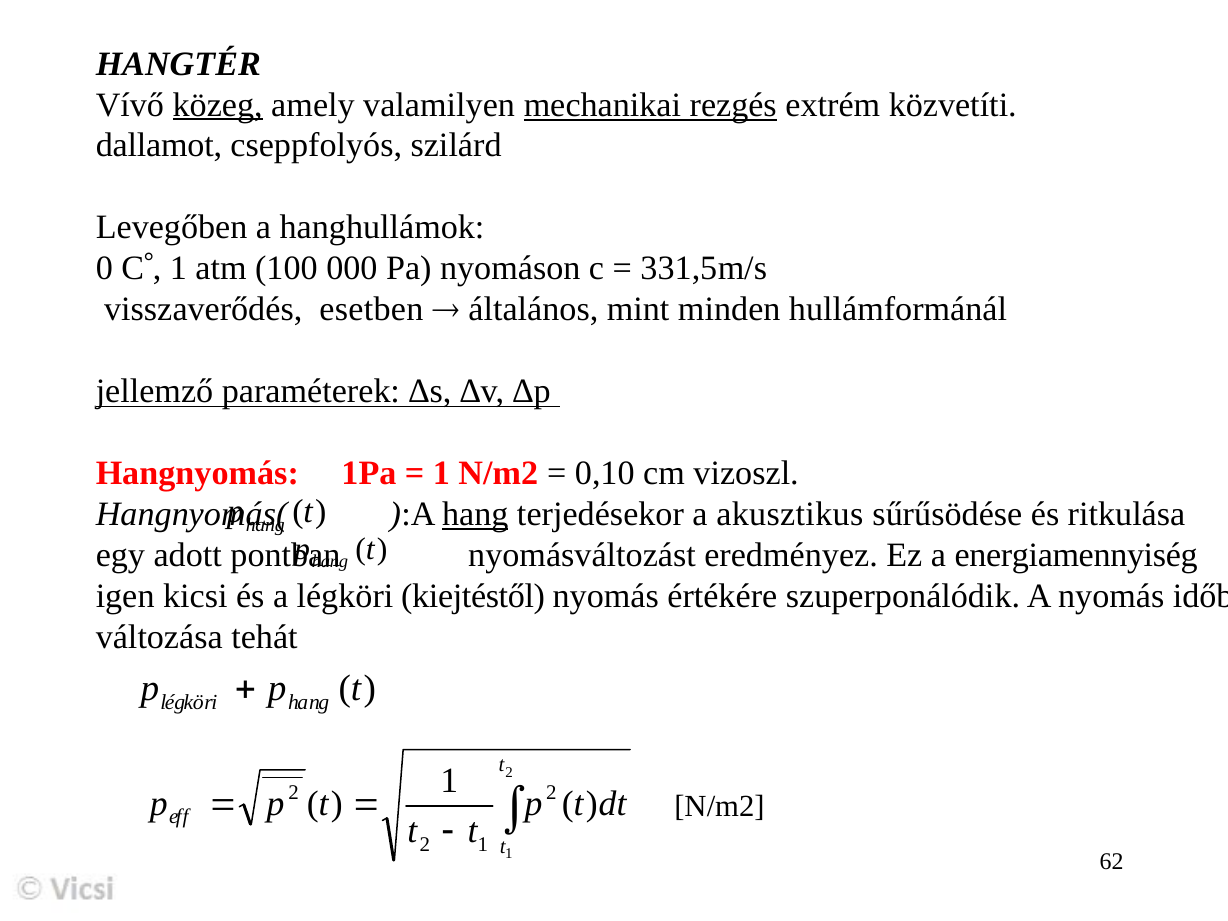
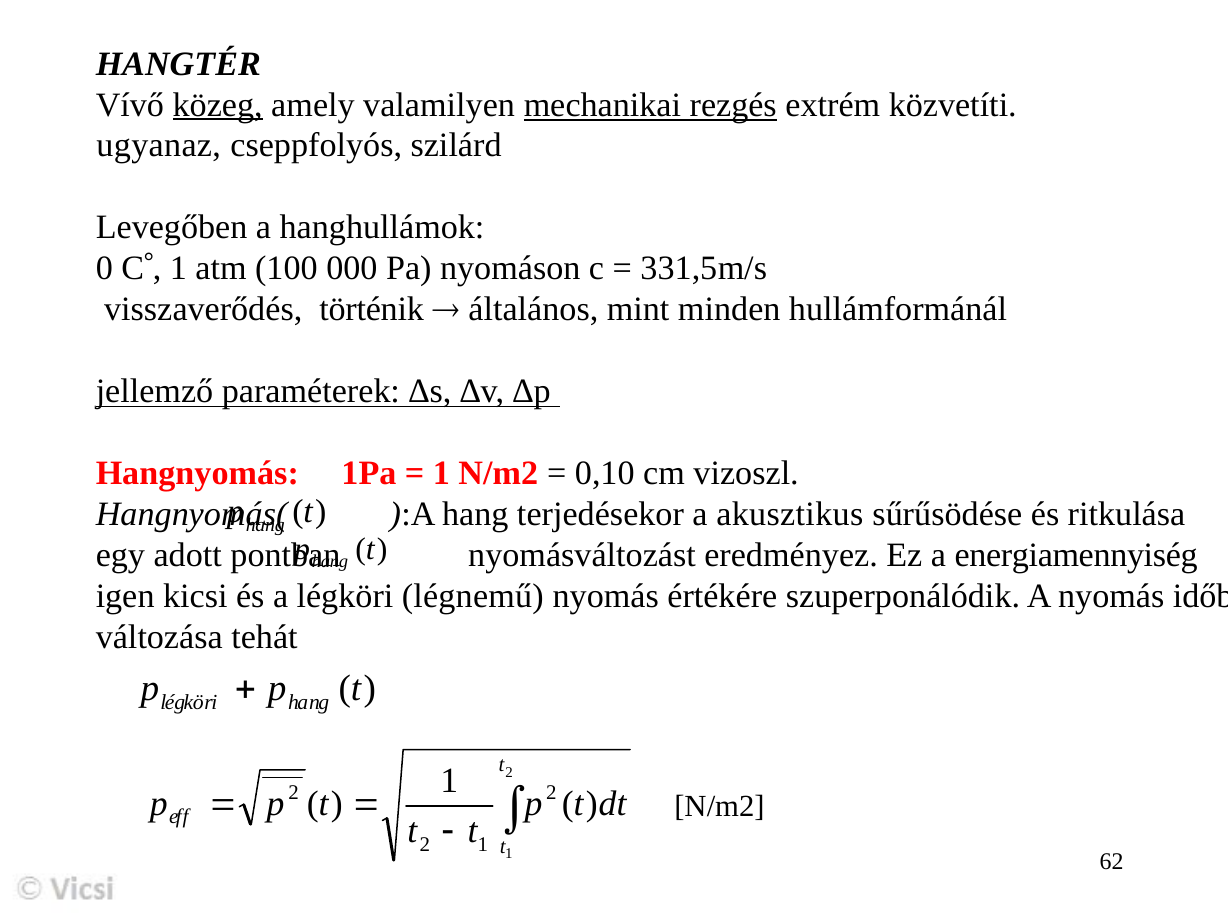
dallamot: dallamot -> ugyanaz (159, 146)
esetben: esetben -> történik (372, 310)
hang underline: present -> none (475, 514)
kiejtéstől: kiejtéstől -> légnemű (473, 596)
